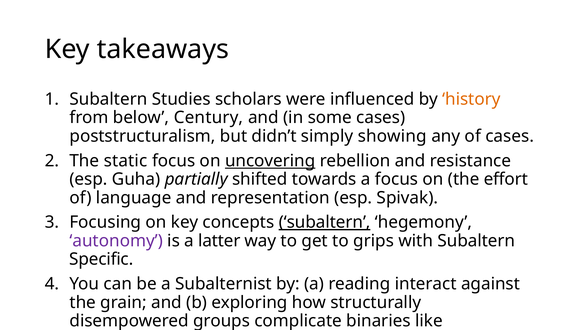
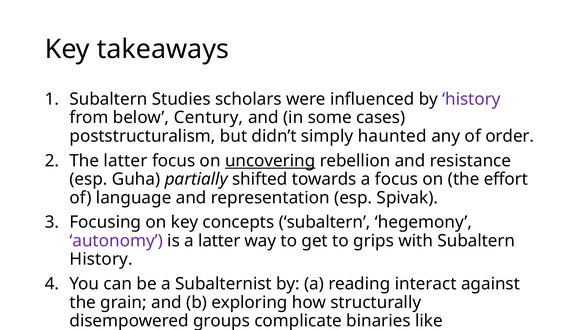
history colour: orange -> purple (471, 99)
showing: showing -> haunted (392, 136)
of cases: cases -> order (510, 136)
The static: static -> latter (126, 161)
subaltern underline: present -> none (325, 222)
Specific: Specific -> History (101, 259)
